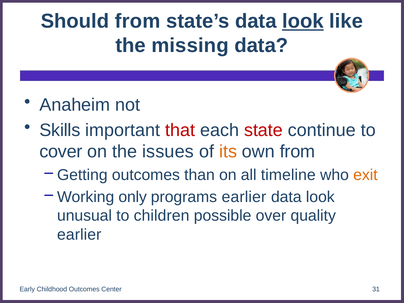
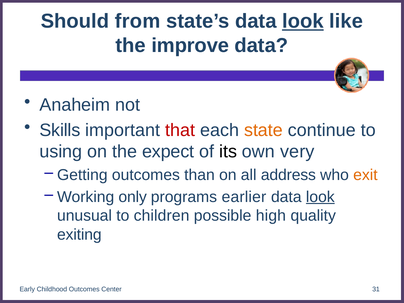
missing: missing -> improve (190, 46)
state colour: red -> orange (263, 130)
cover: cover -> using (61, 152)
issues: issues -> expect (168, 152)
its colour: orange -> black (228, 152)
own from: from -> very (297, 152)
timeline: timeline -> address (288, 175)
look underline: none -> present (320, 197)
over: over -> high (271, 216)
earlier: earlier -> exiting (79, 235)
